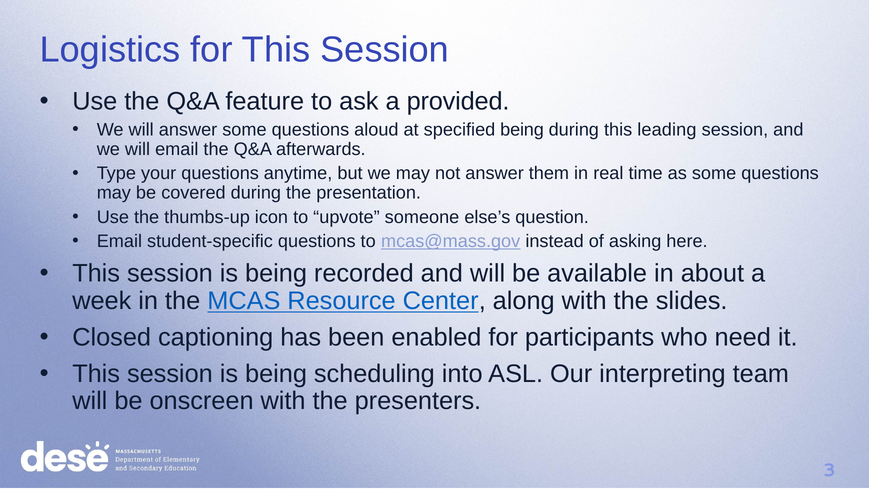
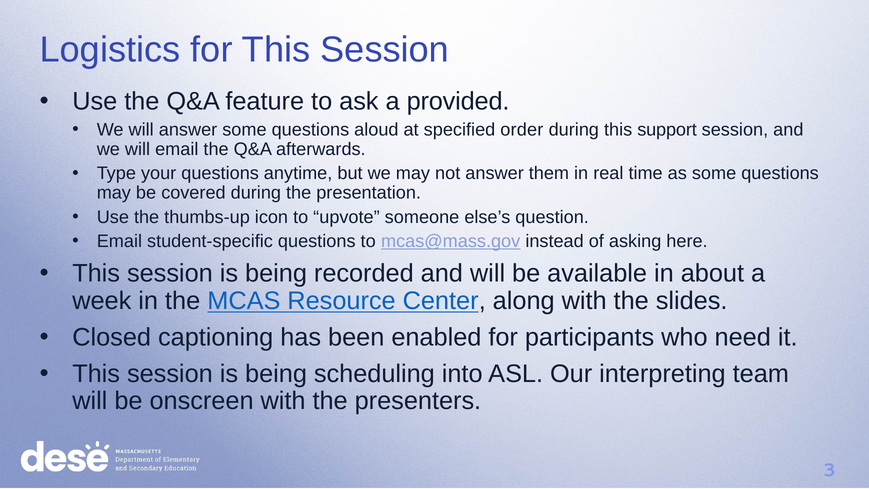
specified being: being -> order (522, 130)
leading: leading -> support (667, 130)
